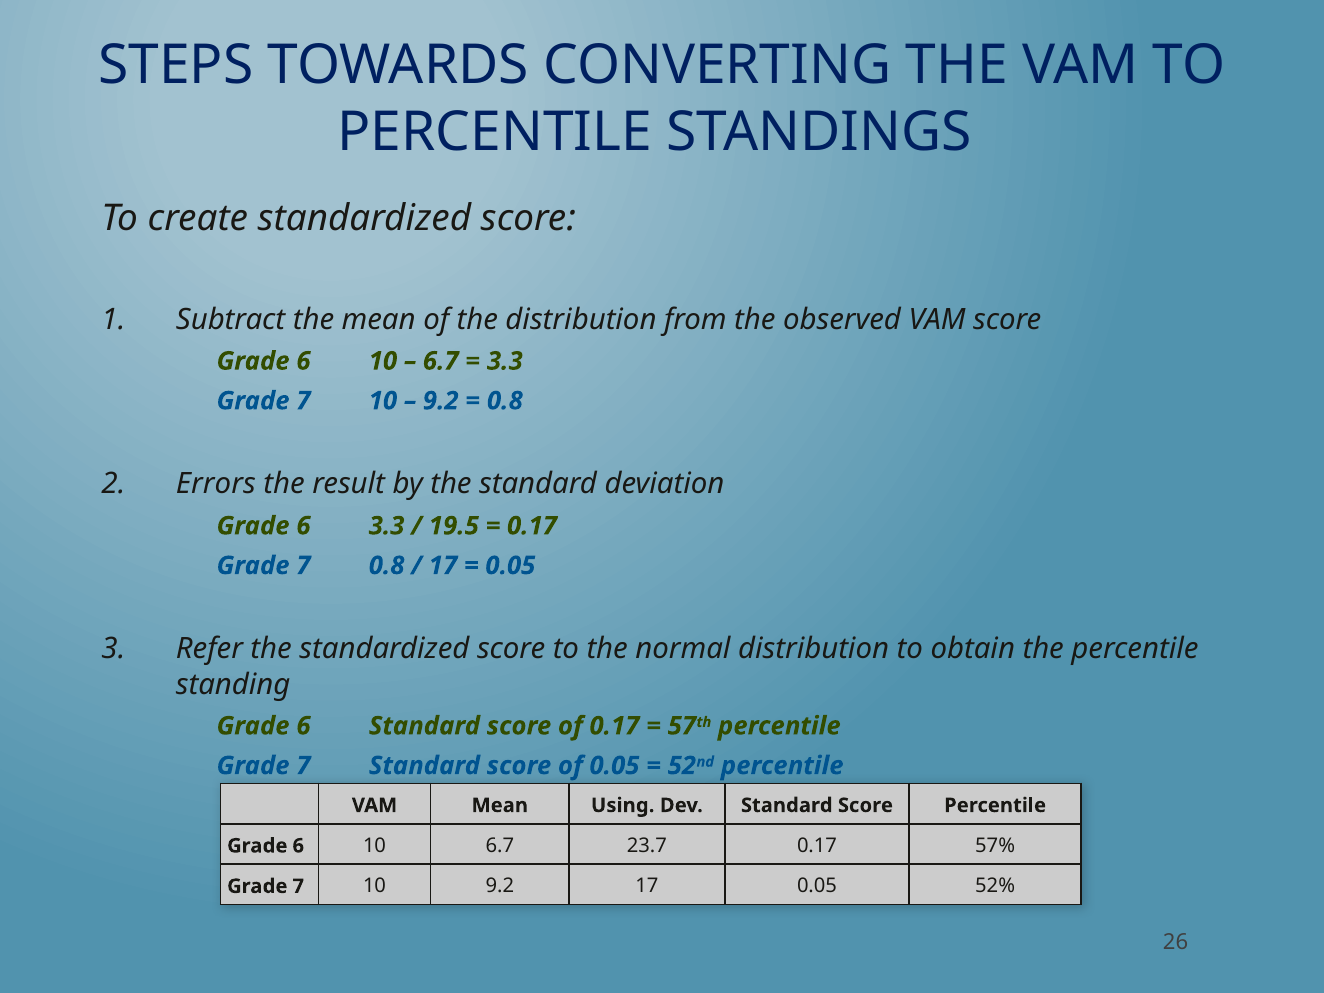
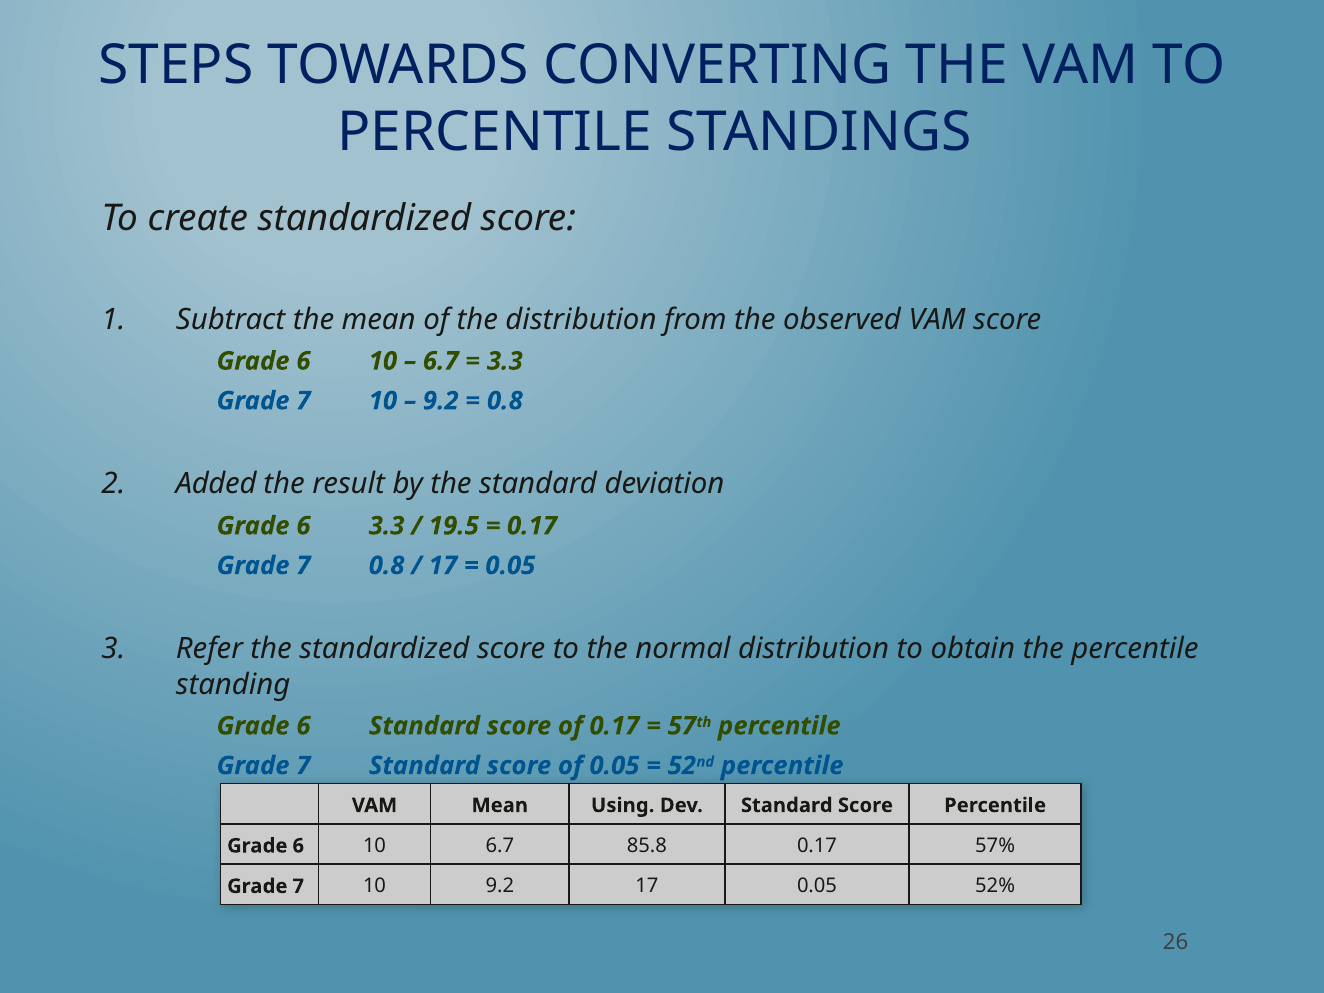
Errors: Errors -> Added (216, 484)
23.7: 23.7 -> 85.8 (647, 846)
